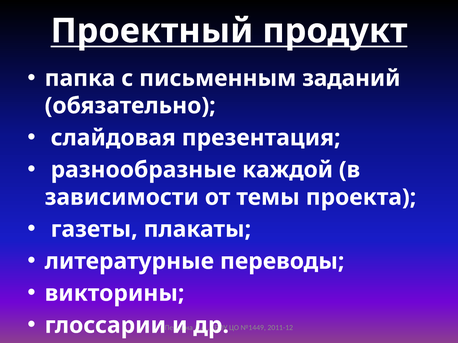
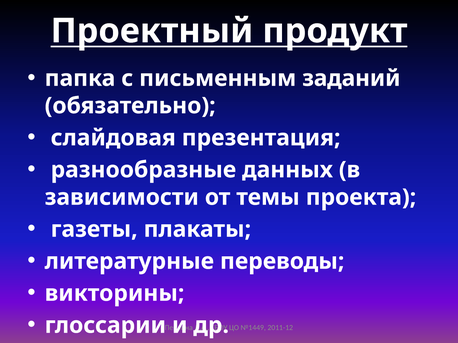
каждой: каждой -> данных (288, 170)
